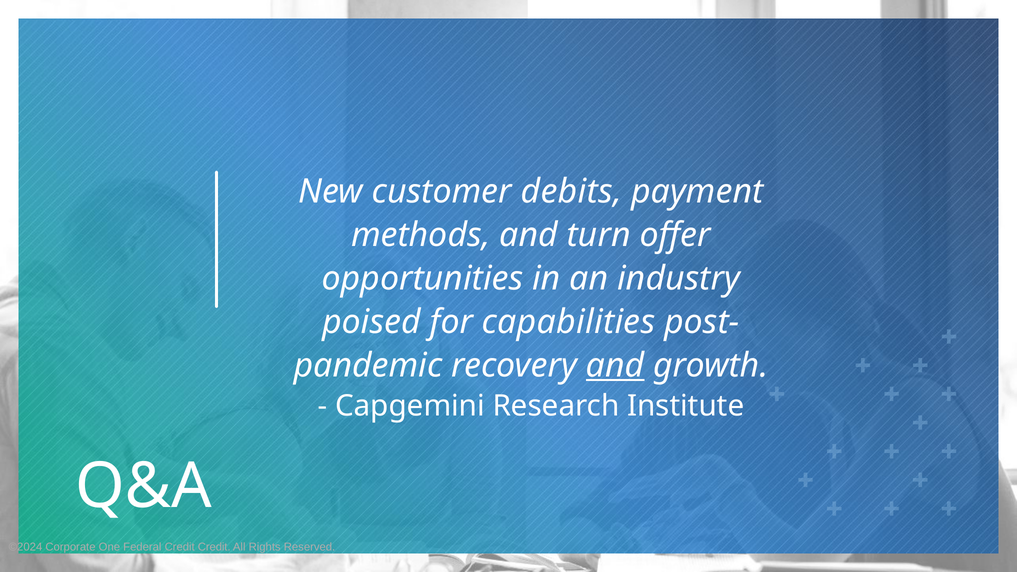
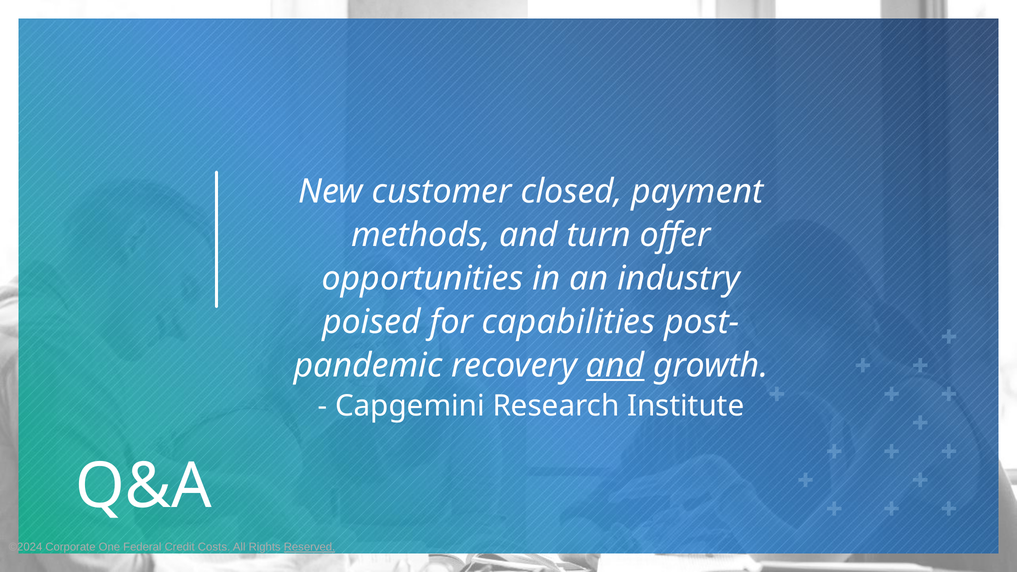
debits: debits -> closed (572, 192)
Credit Credit: Credit -> Costs (214, 547)
Reserved underline: none -> present (310, 547)
